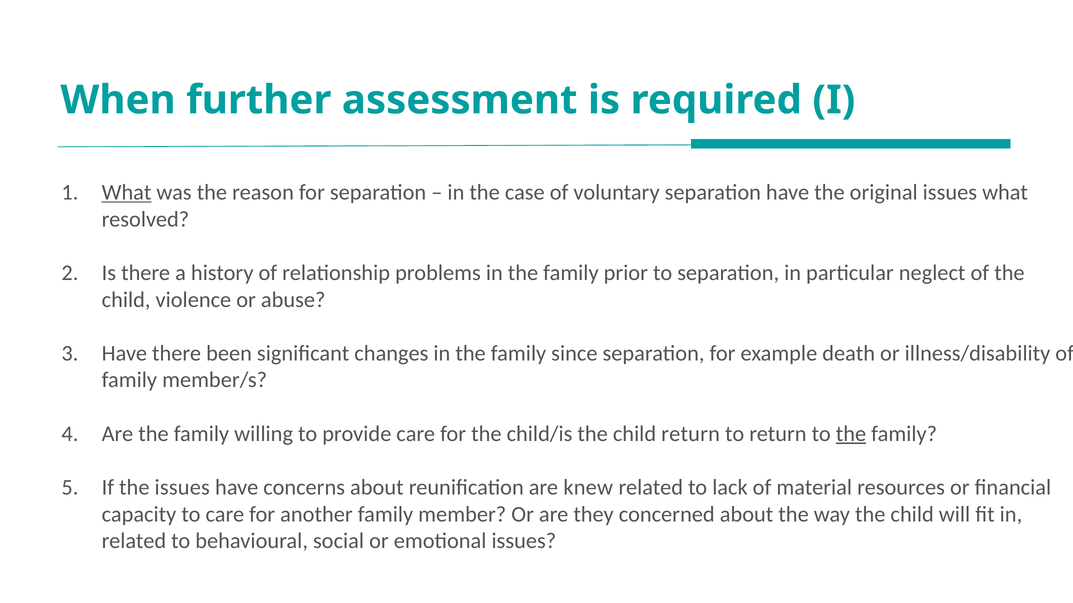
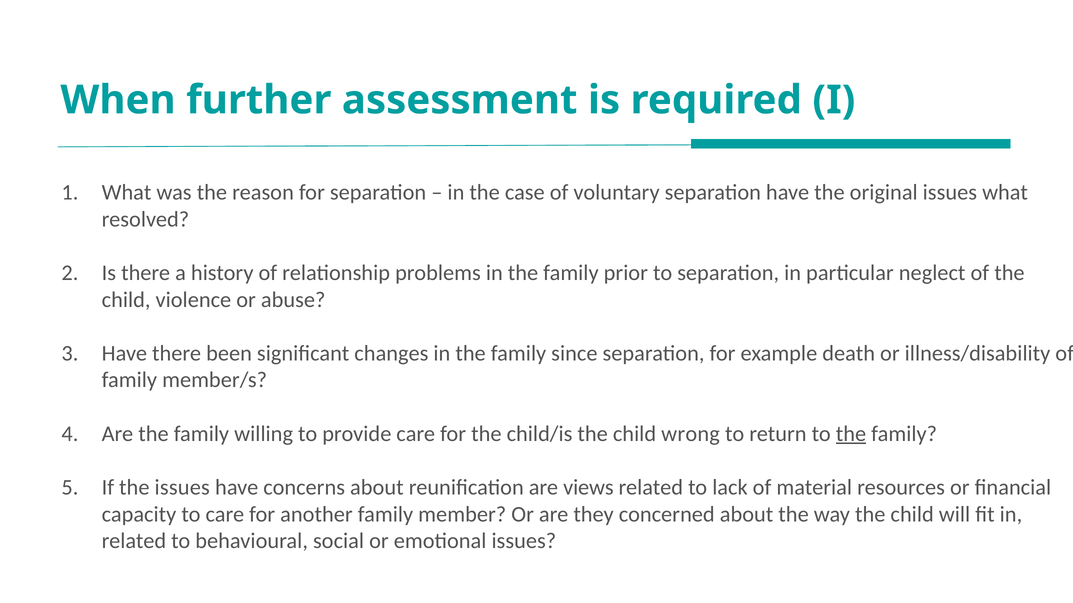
What underline: present -> none (127, 193)
child return: return -> wrong (691, 434)
knew: knew -> views (588, 488)
